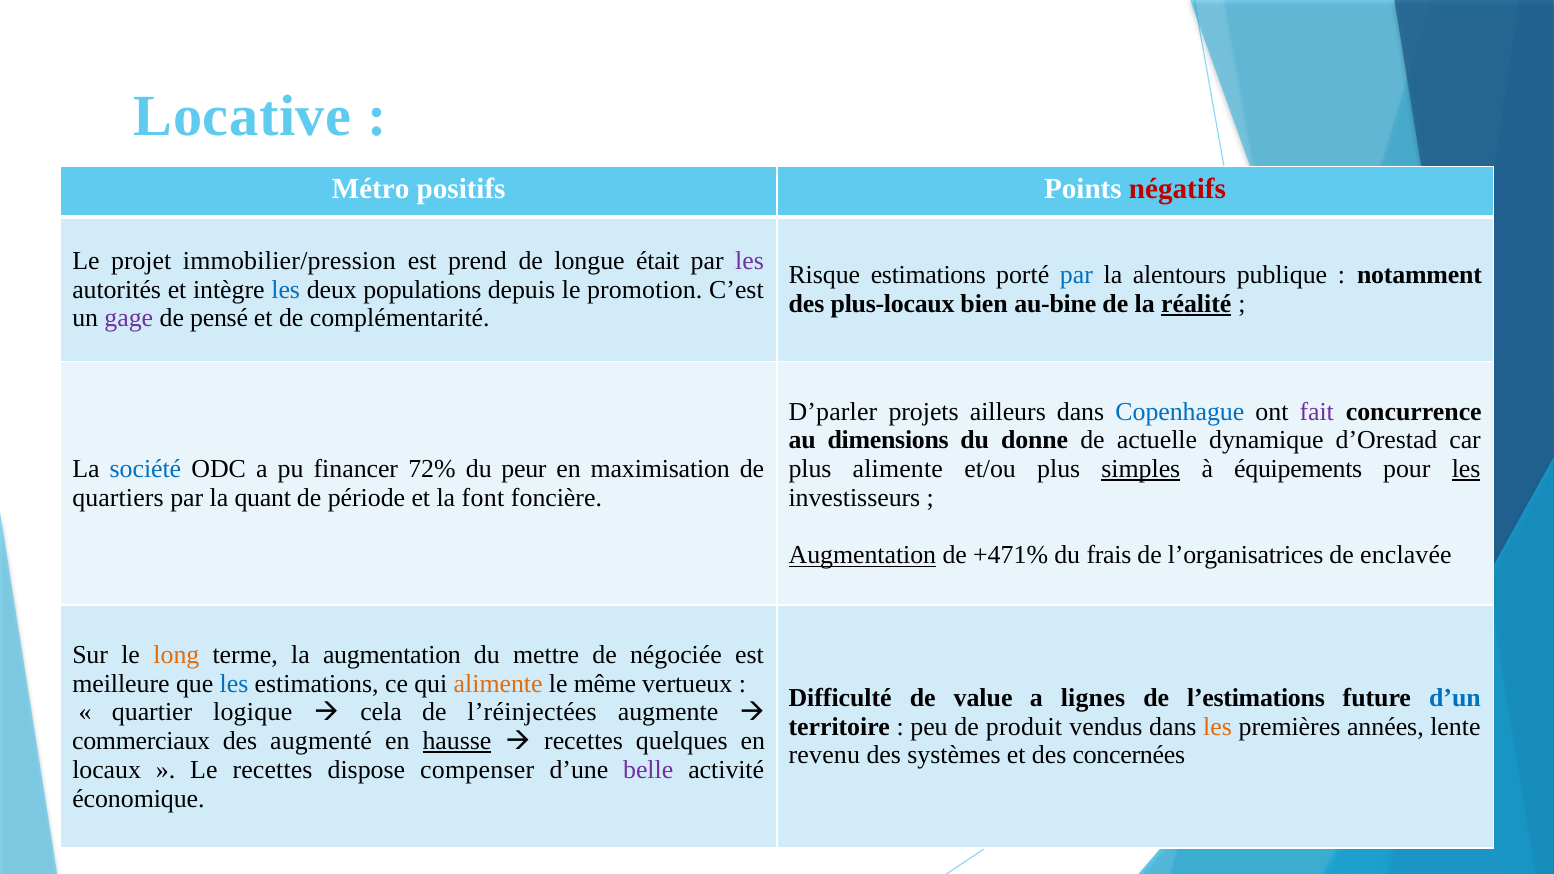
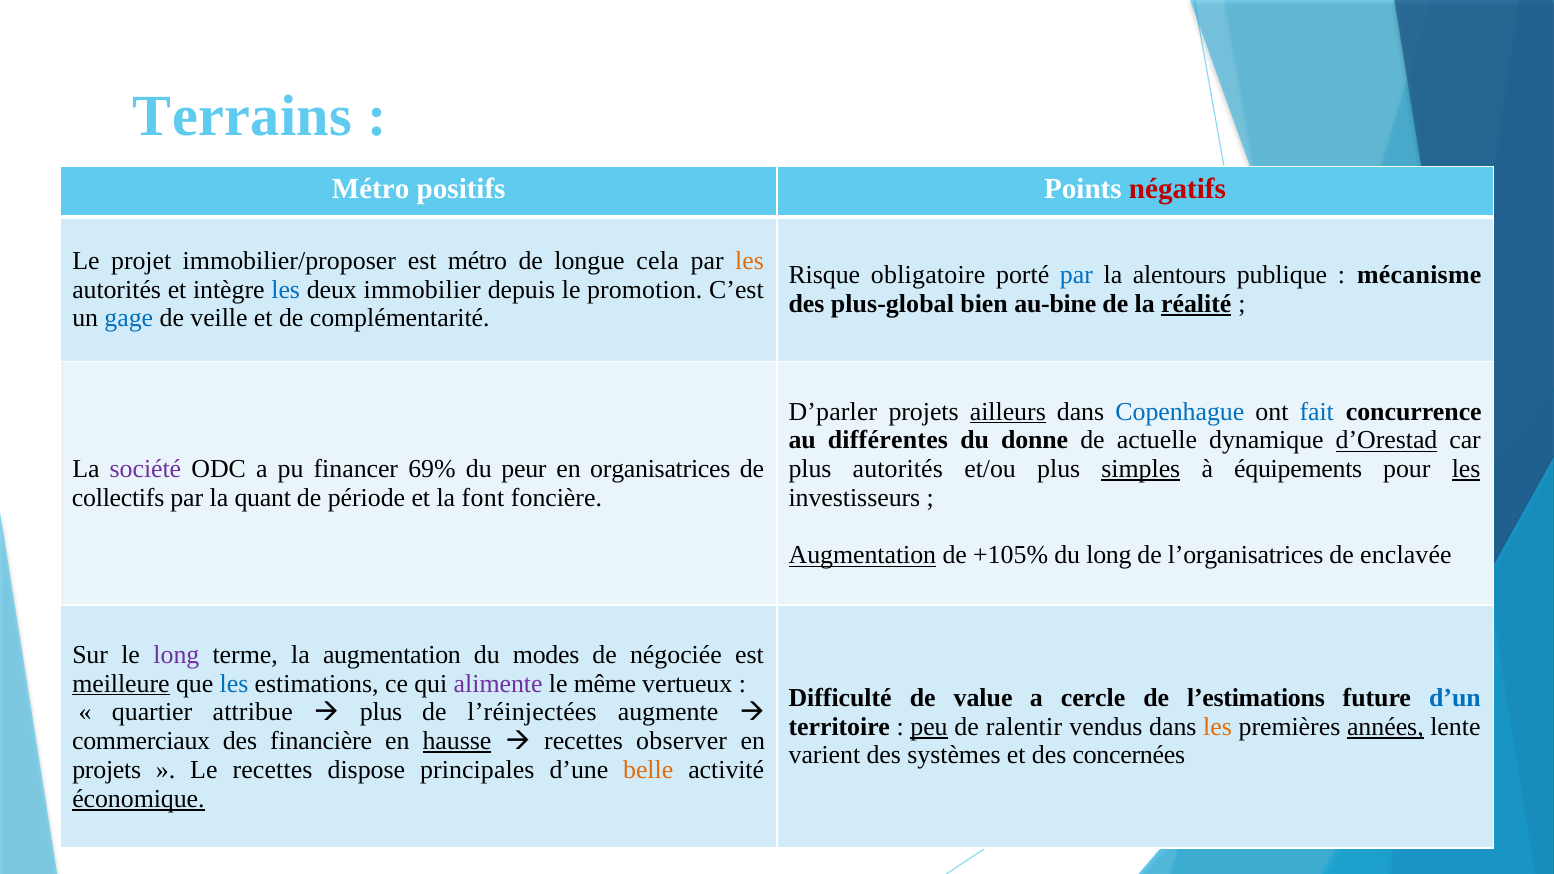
Locative: Locative -> Terrains (243, 116)
immobilier/pression: immobilier/pression -> immobilier/proposer (289, 261)
est prend: prend -> métro (478, 261)
était: était -> cela (658, 261)
les colour: purple -> orange (750, 261)
Risque estimations: estimations -> obligatoire (928, 275)
notamment: notamment -> mécanisme (1419, 275)
populations: populations -> immobilier (422, 290)
plus-locaux: plus-locaux -> plus-global (892, 304)
gage colour: purple -> blue (129, 318)
pensé: pensé -> veille (219, 318)
ailleurs underline: none -> present (1008, 412)
fait colour: purple -> blue (1317, 412)
dimensions: dimensions -> différentes (888, 440)
d’Orestad underline: none -> present (1387, 440)
société colour: blue -> purple (145, 469)
72%: 72% -> 69% (432, 469)
maximisation: maximisation -> organisatrices (660, 469)
plus alimente: alimente -> autorités (898, 469)
quartiers: quartiers -> collectifs (118, 498)
+471%: +471% -> +105% (1011, 555)
du frais: frais -> long (1109, 555)
long colour: orange -> purple (176, 655)
mettre: mettre -> modes (546, 655)
meilleure underline: none -> present (121, 684)
alimente colour: orange -> purple (498, 684)
lignes: lignes -> cercle (1093, 698)
logique: logique -> attribue (253, 712)
cela: cela -> plus (381, 712)
peu underline: none -> present (929, 727)
produit: produit -> ralentir (1024, 727)
années underline: none -> present (1385, 727)
augmenté: augmenté -> financière (321, 741)
quelques: quelques -> observer (682, 741)
revenu: revenu -> varient (824, 756)
locaux: locaux -> projets (107, 770)
compenser: compenser -> principales (477, 770)
belle colour: purple -> orange (648, 770)
économique underline: none -> present (138, 799)
